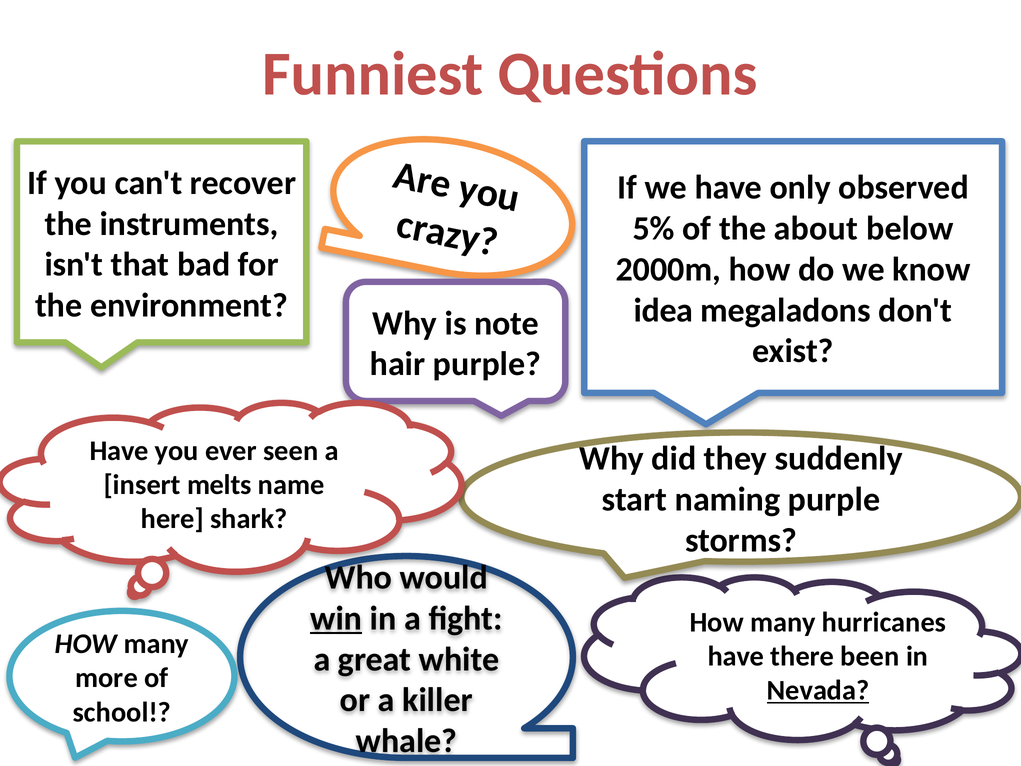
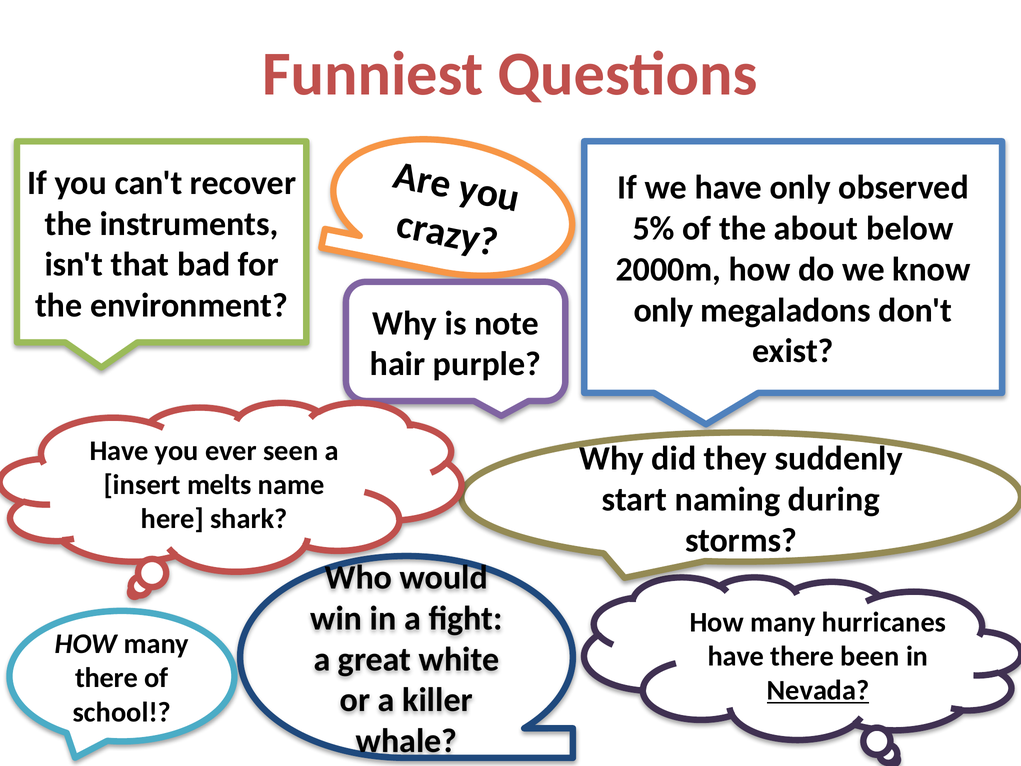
idea: idea -> only (663, 310)
naming purple: purple -> during (834, 499)
win underline: present -> none (336, 618)
more: more -> there (107, 678)
